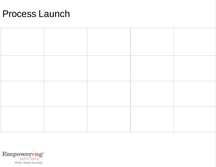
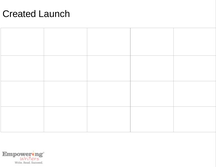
Process: Process -> Created (19, 14)
